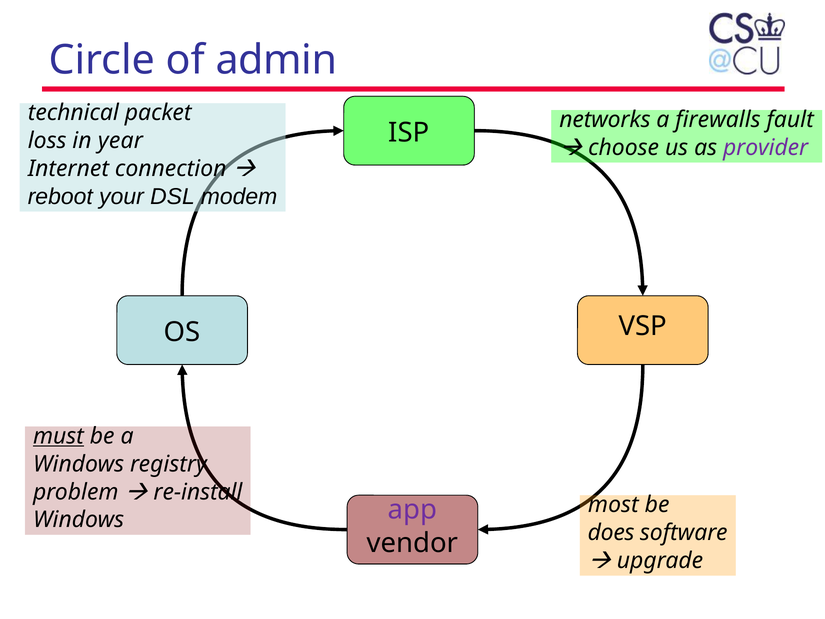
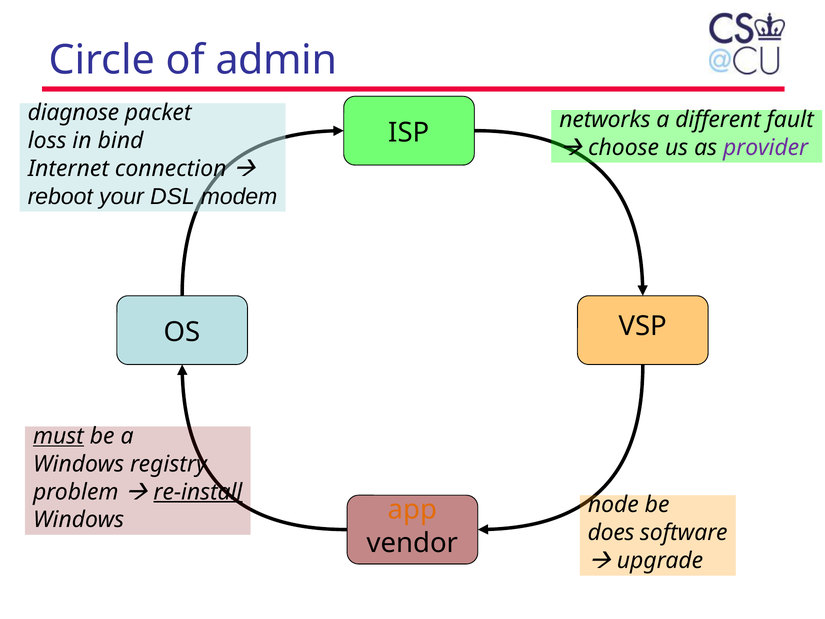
technical: technical -> diagnose (73, 113)
firewalls: firewalls -> different (718, 120)
year: year -> bind (121, 141)
re-install underline: none -> present (198, 492)
most: most -> node (613, 505)
app colour: purple -> orange (412, 509)
